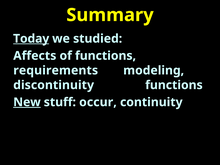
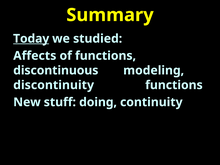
requirements: requirements -> discontinuous (56, 70)
New underline: present -> none (27, 102)
occur: occur -> doing (98, 102)
